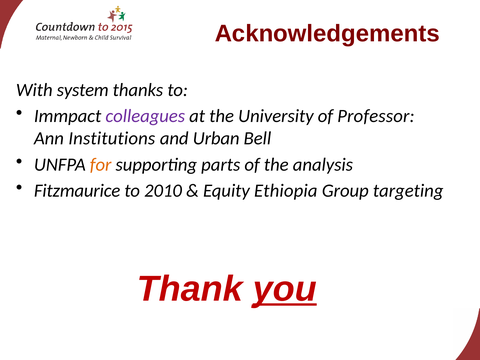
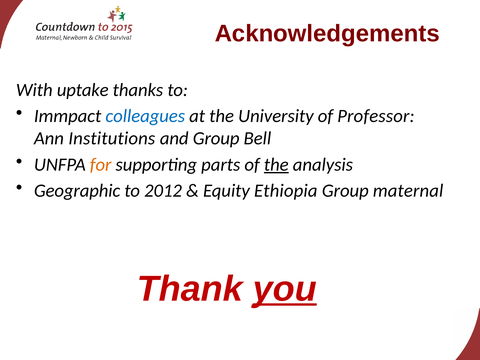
system: system -> uptake (83, 90)
colleagues colour: purple -> blue (145, 116)
and Urban: Urban -> Group (216, 138)
the underline: none -> present (276, 165)
Fitzmaurice: Fitzmaurice -> Geographic (77, 191)
2010: 2010 -> 2012 (163, 191)
targeting: targeting -> maternal (408, 191)
